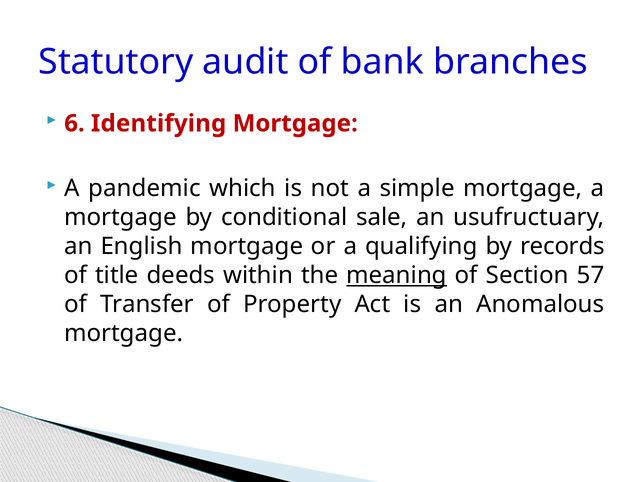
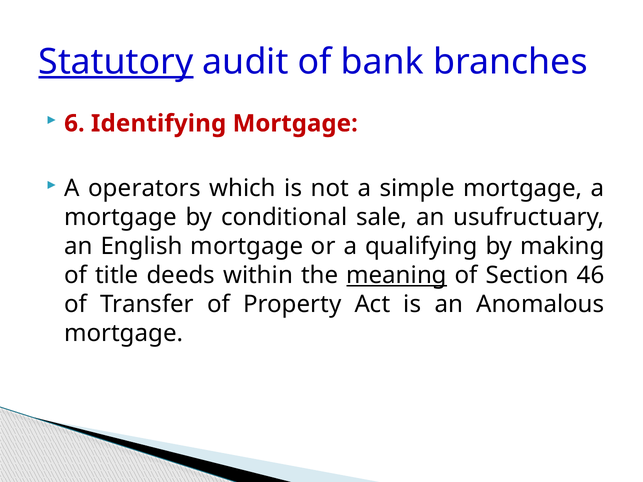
Statutory underline: none -> present (116, 62)
pandemic: pandemic -> operators (144, 189)
records: records -> making (562, 246)
57: 57 -> 46 (591, 275)
